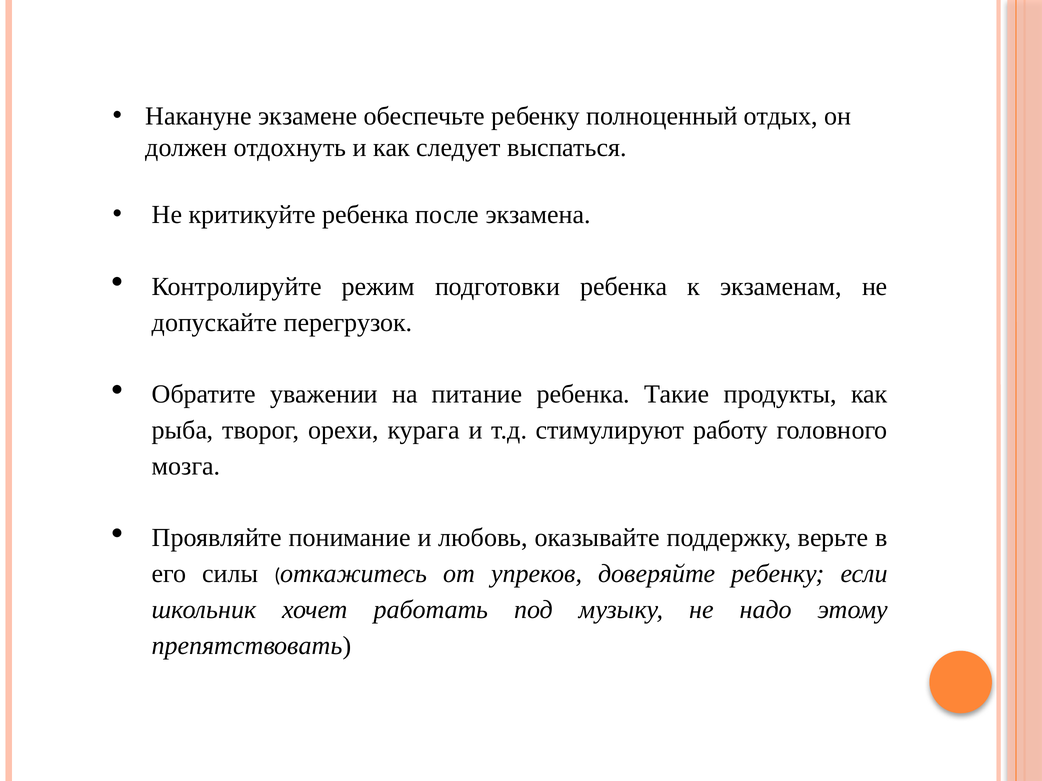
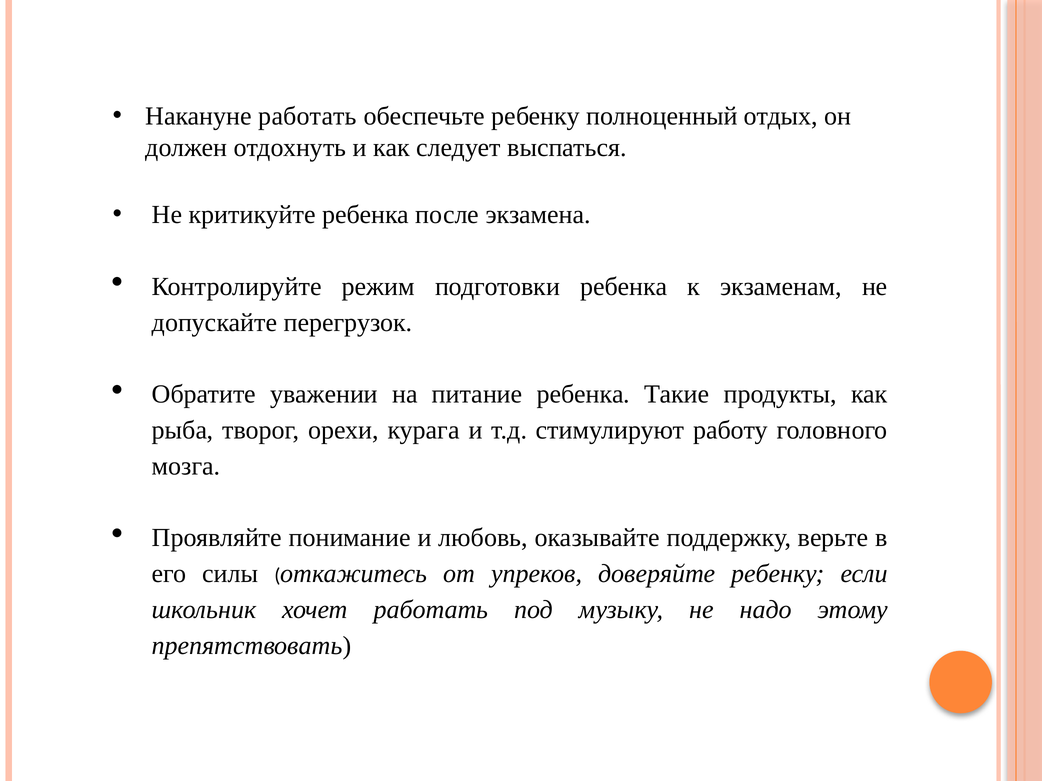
Накануне экзамене: экзамене -> работать (308, 116)
